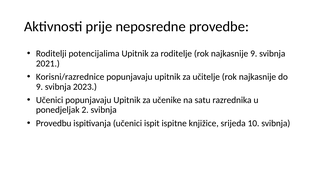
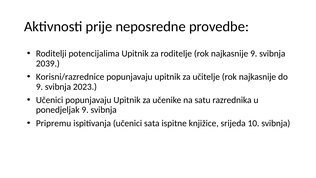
2021: 2021 -> 2039 (48, 63)
ponedjeljak 2: 2 -> 9 (85, 110)
Provedbu: Provedbu -> Pripremu (54, 123)
ispit: ispit -> sata (152, 123)
